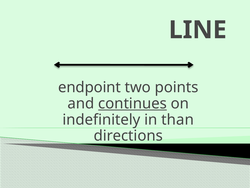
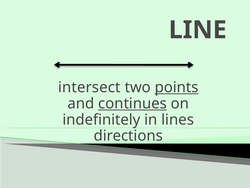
endpoint: endpoint -> intersect (89, 87)
points underline: none -> present (177, 87)
than: than -> lines (178, 119)
